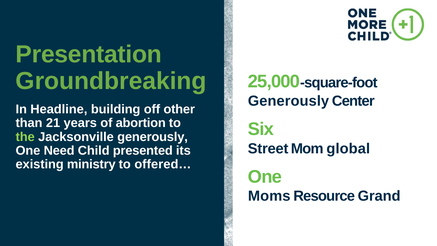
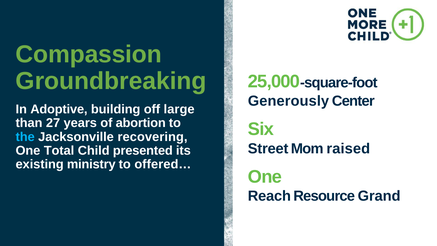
Presentation: Presentation -> Compassion (89, 54)
Headline: Headline -> Adoptive (59, 109)
other: other -> large (179, 109)
21: 21 -> 27 (53, 123)
the colour: light green -> light blue (25, 137)
Jacksonville generously: generously -> recovering (152, 137)
global: global -> raised (348, 148)
Need: Need -> Total (59, 151)
Moms: Moms -> Reach (269, 196)
